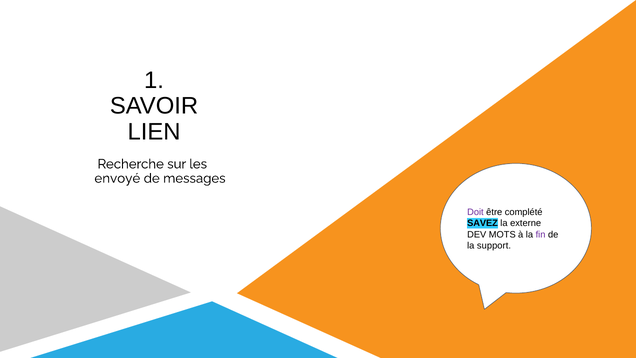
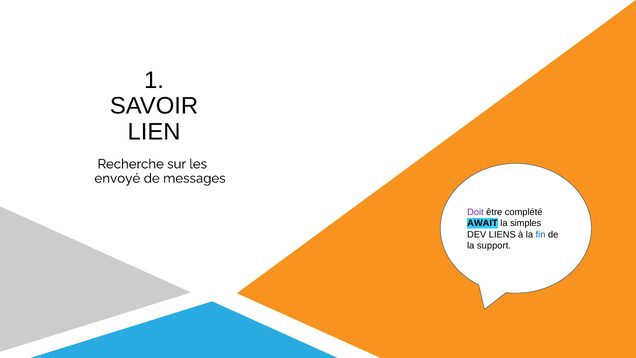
SAVEZ: SAVEZ -> AWAIT (482, 223)
externe: externe -> simples (526, 223)
MOTS: MOTS -> LIENS (502, 234)
fin colour: purple -> blue (541, 234)
